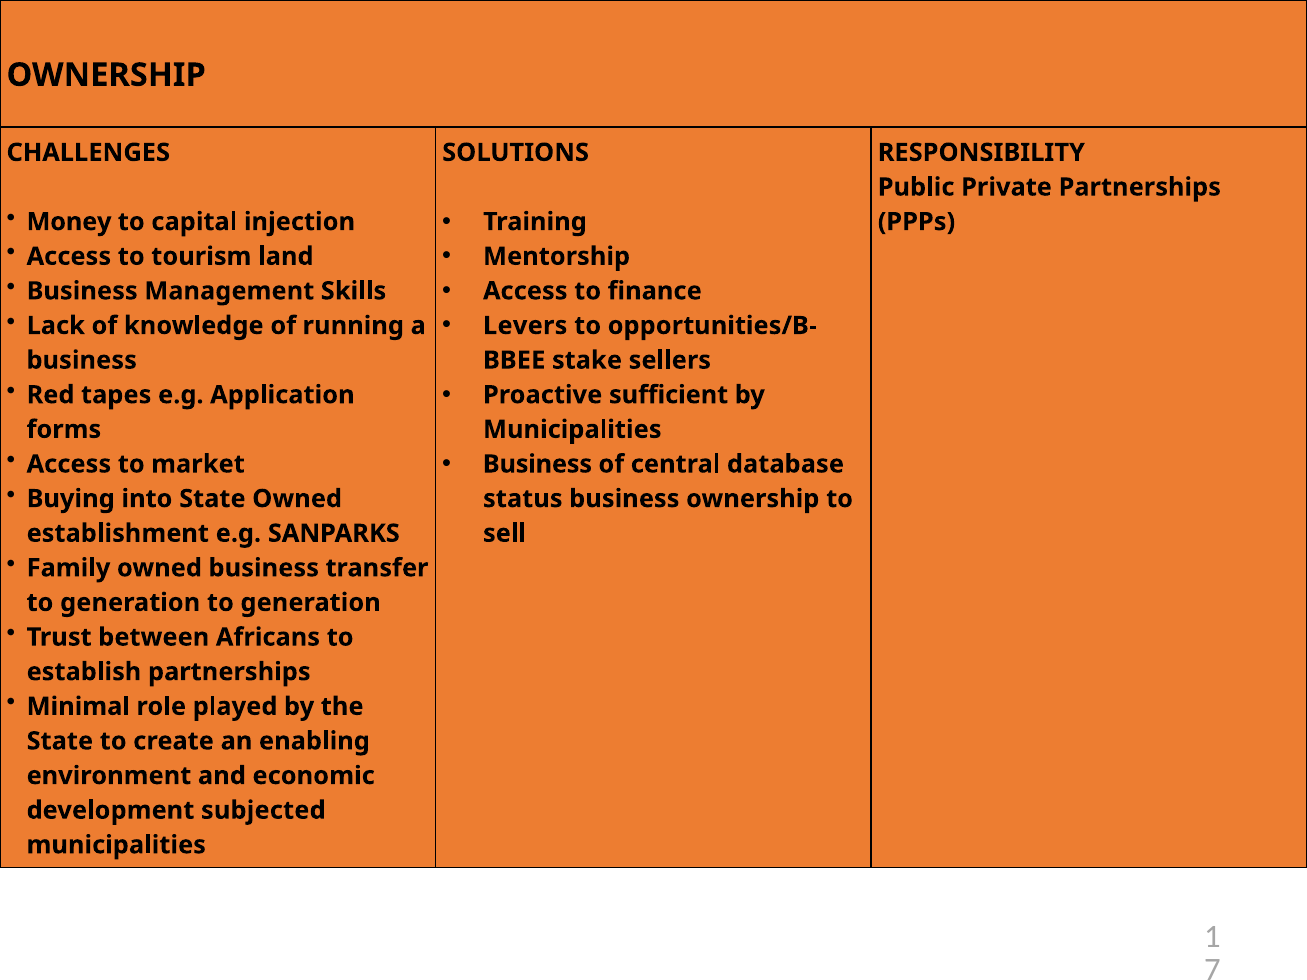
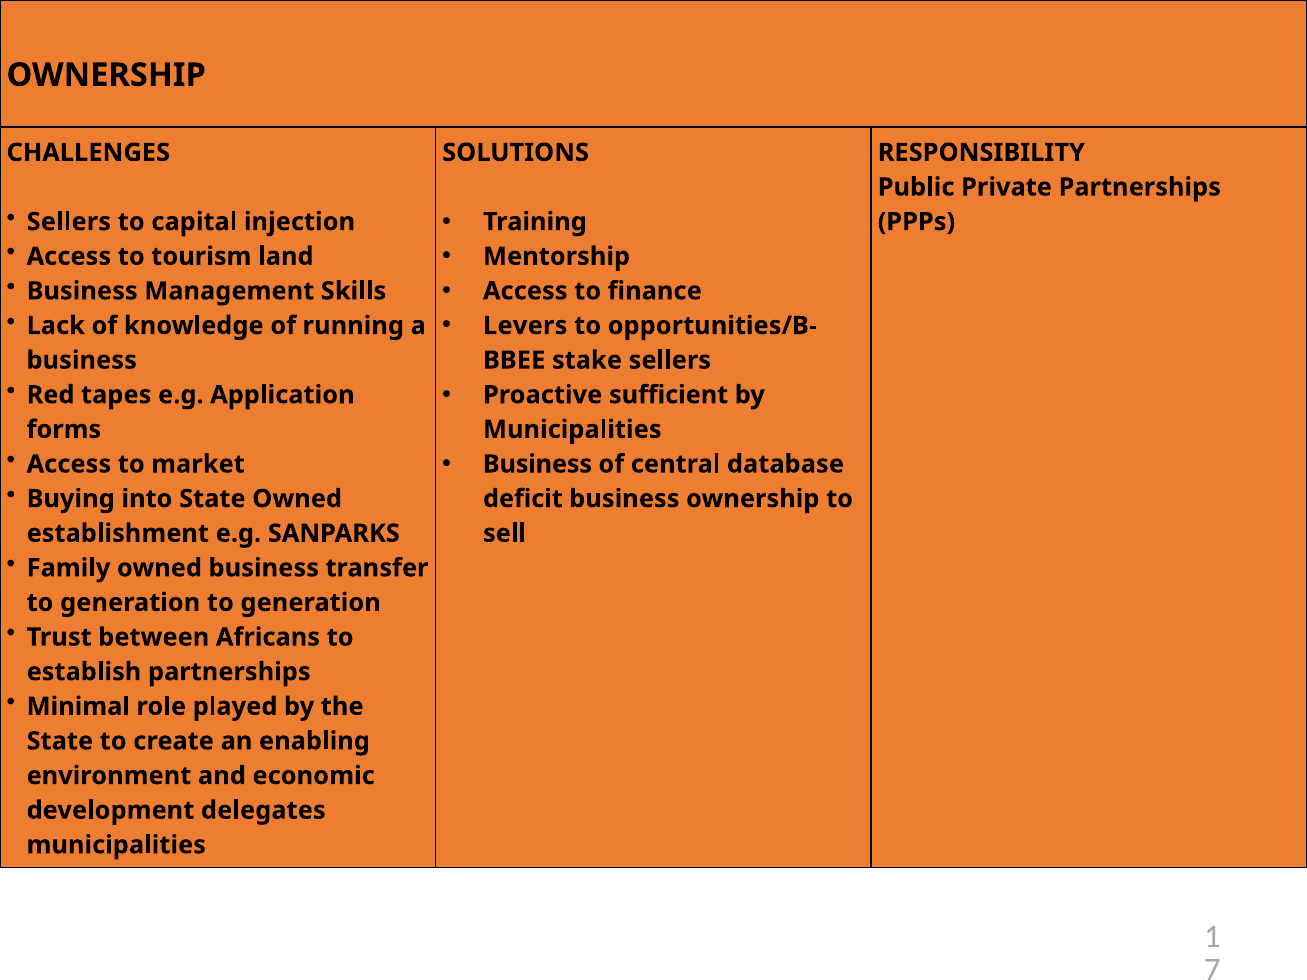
Money: Money -> Sellers (69, 222)
status: status -> deficit (523, 499)
subjected: subjected -> delegates (263, 811)
